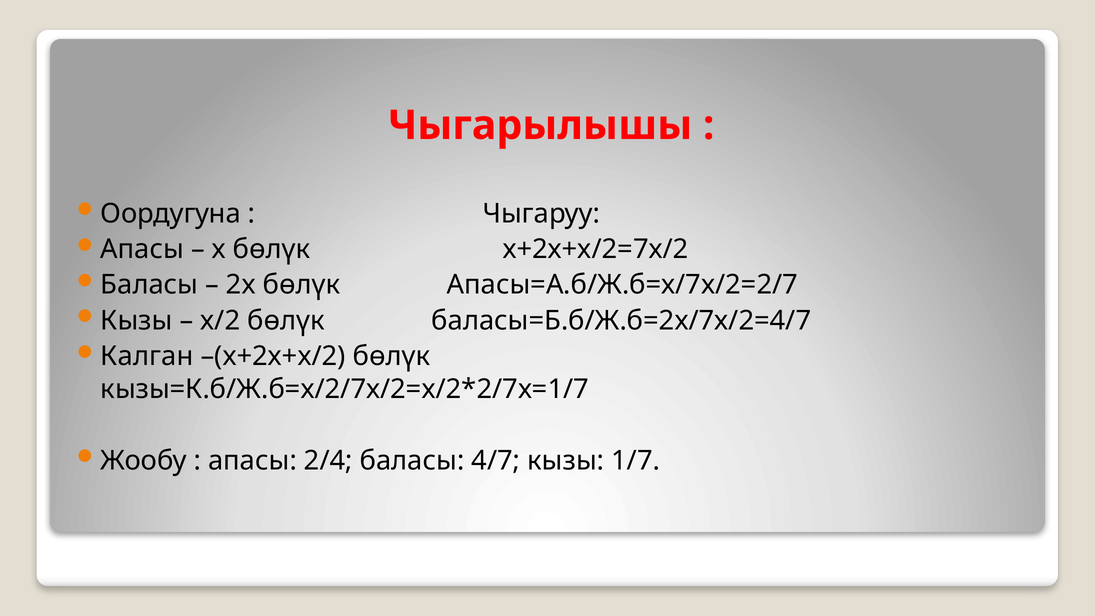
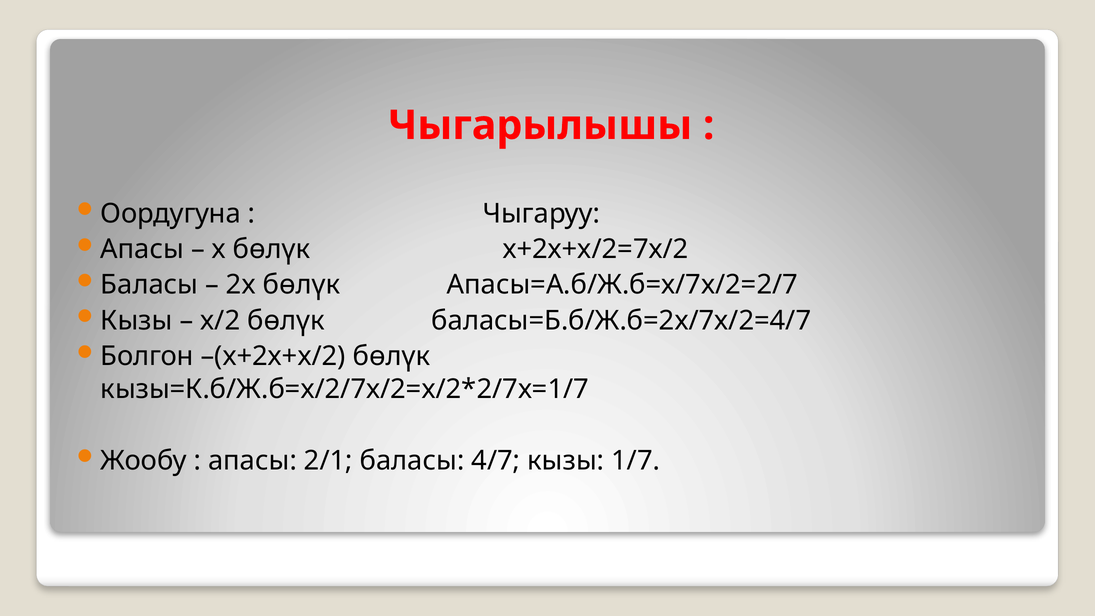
Калган: Калган -> Болгон (147, 356)
2/4: 2/4 -> 2/1 (328, 460)
